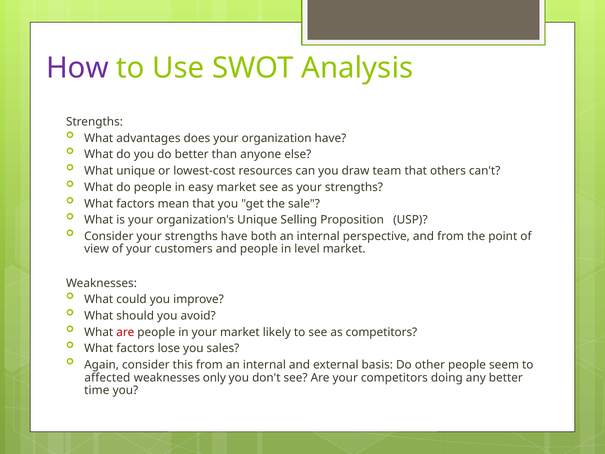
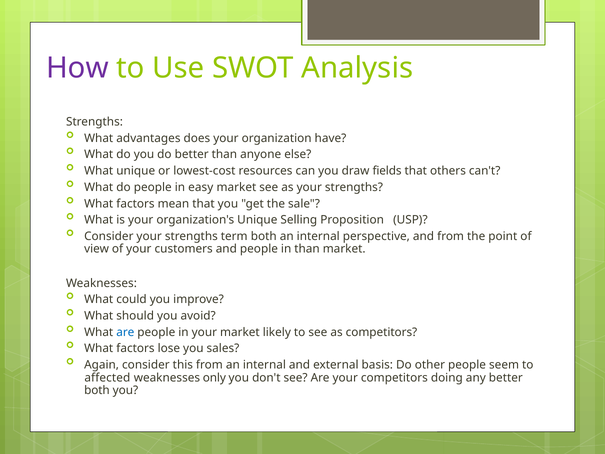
team: team -> fields (387, 171)
strengths have: have -> term (234, 236)
in level: level -> than (307, 249)
are colour: red -> blue (125, 332)
time: time -> both (97, 390)
